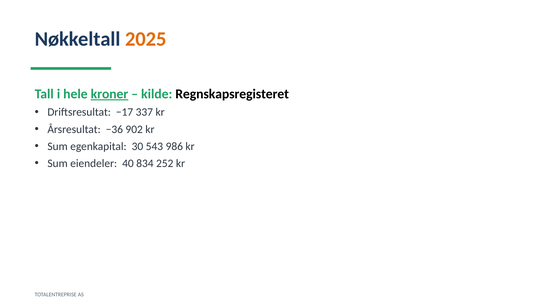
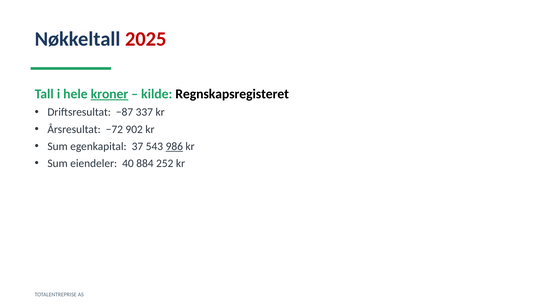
2025 colour: orange -> red (146, 39)
−17: −17 -> −87 (125, 112)
−36: −36 -> −72 (114, 129)
30: 30 -> 37 (137, 146)
986 underline: none -> present (174, 146)
834: 834 -> 884 (145, 163)
